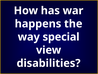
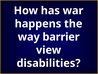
special: special -> barrier (61, 37)
